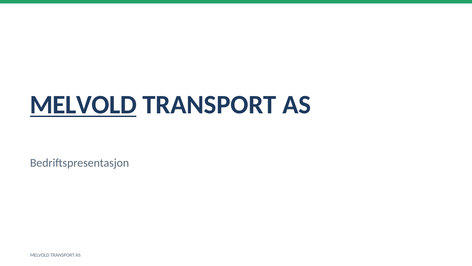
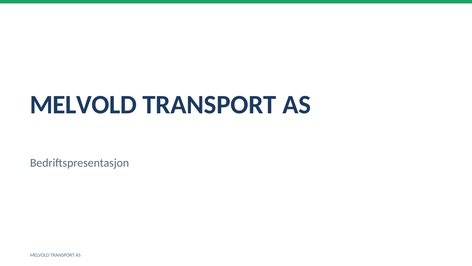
MELVOLD underline: present -> none (83, 105)
